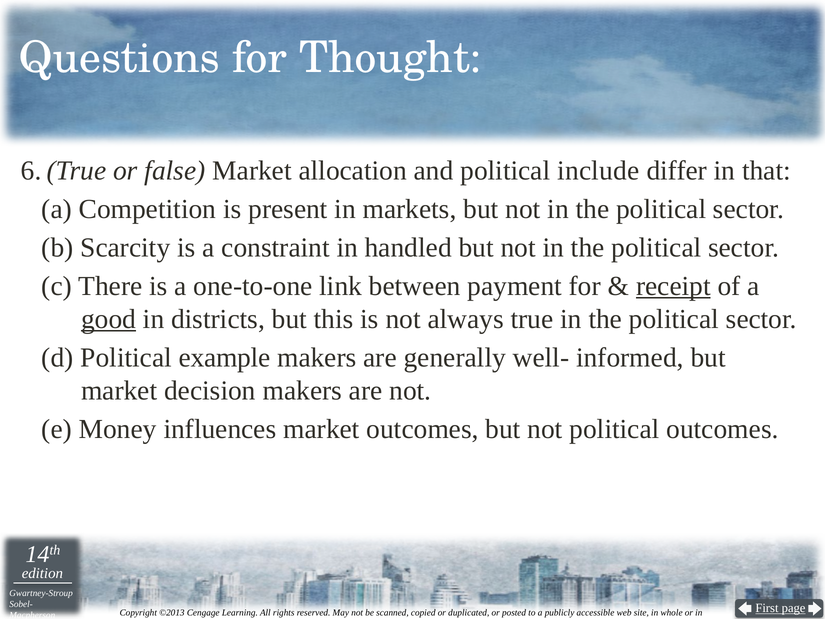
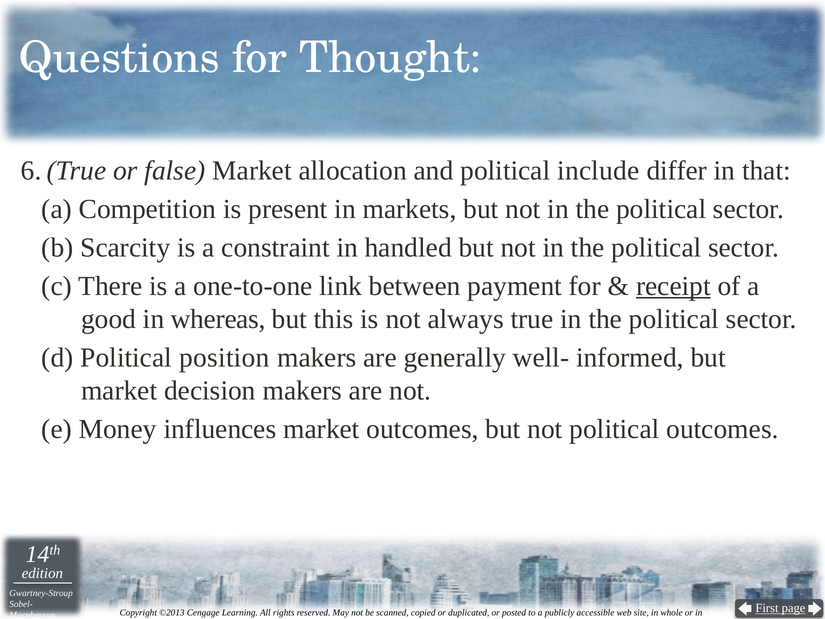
good underline: present -> none (109, 319)
districts: districts -> whereas (218, 319)
example: example -> position (224, 357)
